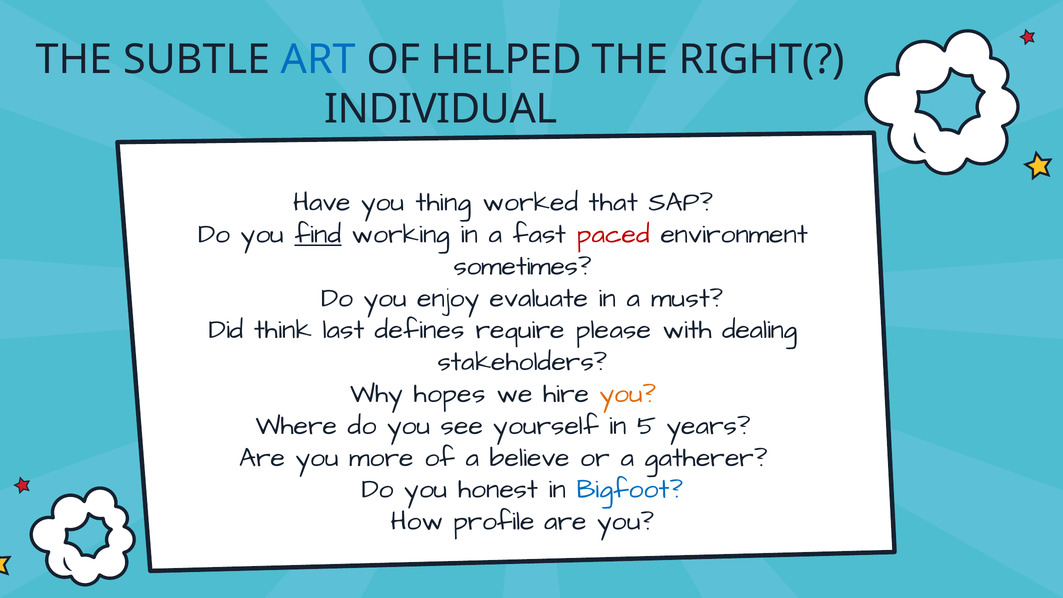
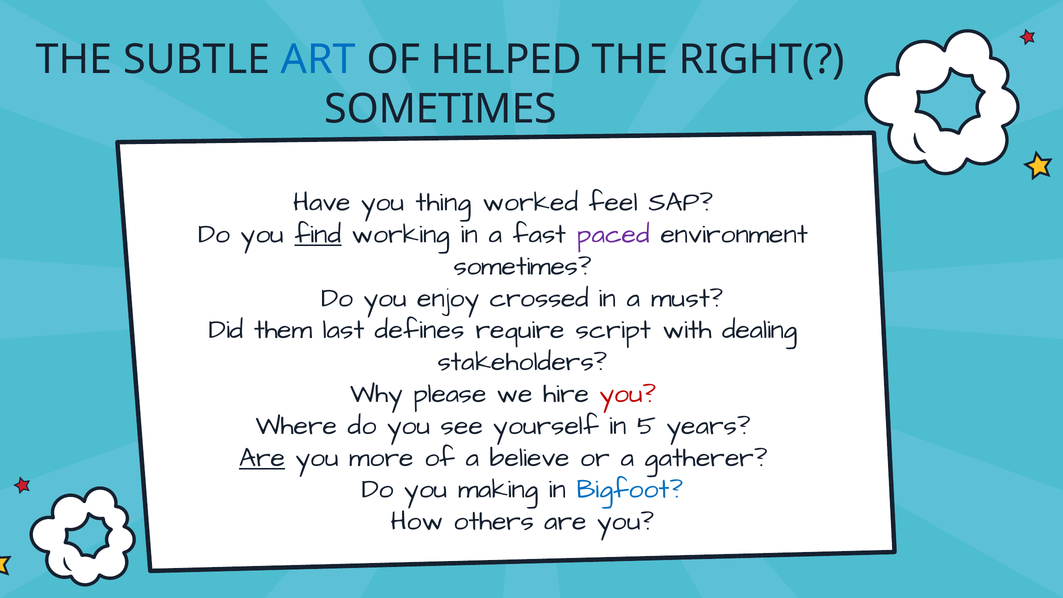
INDIVIDUAL: INDIVIDUAL -> SOMETIMES (441, 109)
that: that -> feel (613, 202)
paced colour: red -> purple (613, 234)
evaluate: evaluate -> crossed (539, 298)
think: think -> them (283, 330)
please: please -> script (613, 330)
hopes: hopes -> please (450, 393)
you colour: orange -> red (628, 393)
Are underline: none -> present (262, 457)
honest: honest -> making (498, 489)
profile: profile -> others (494, 521)
